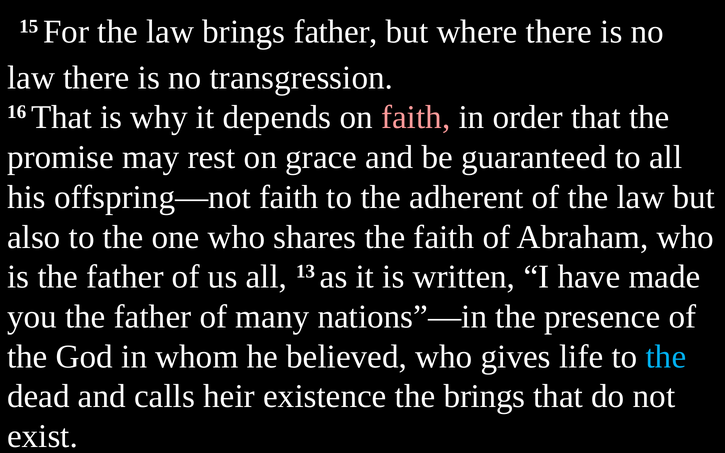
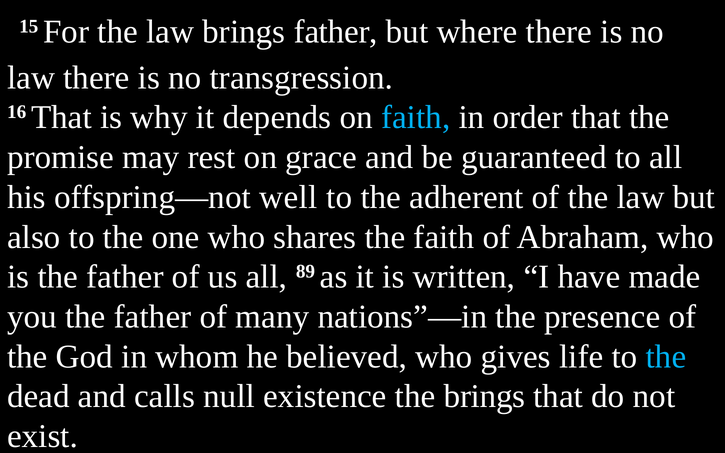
faith colour: pink -> light blue (416, 118)
offspring—not faith: faith -> well (288, 197)
13: 13 -> 89 (306, 272)
heir: heir -> null (229, 397)
